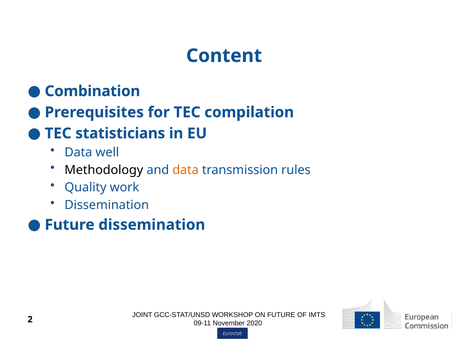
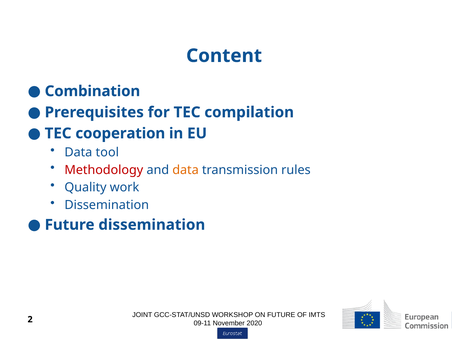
statisticians: statisticians -> cooperation (120, 133)
well: well -> tool (107, 152)
Methodology colour: black -> red (104, 170)
